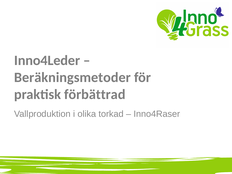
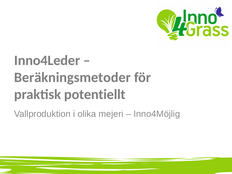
förbättrad: förbättrad -> potentiellt (95, 94)
torkad: torkad -> mejeri (111, 114)
Inno4Raser: Inno4Raser -> Inno4Möjlig (157, 114)
